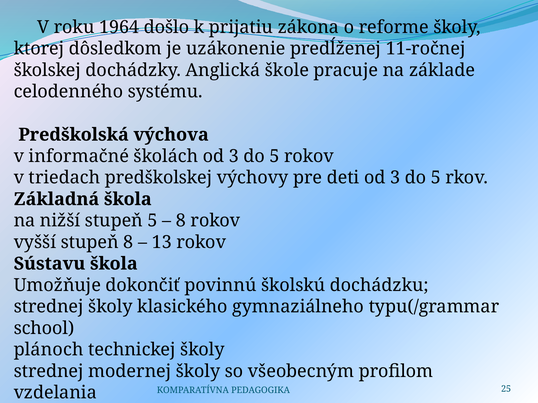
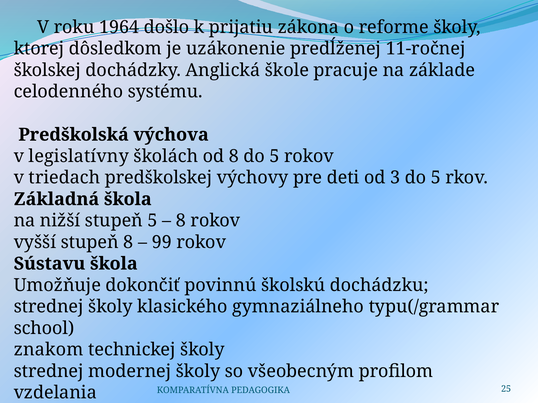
informačné: informačné -> legislatívny (79, 156)
školách od 3: 3 -> 8 (234, 156)
13: 13 -> 99 (162, 242)
plánoch: plánoch -> znakom (49, 350)
